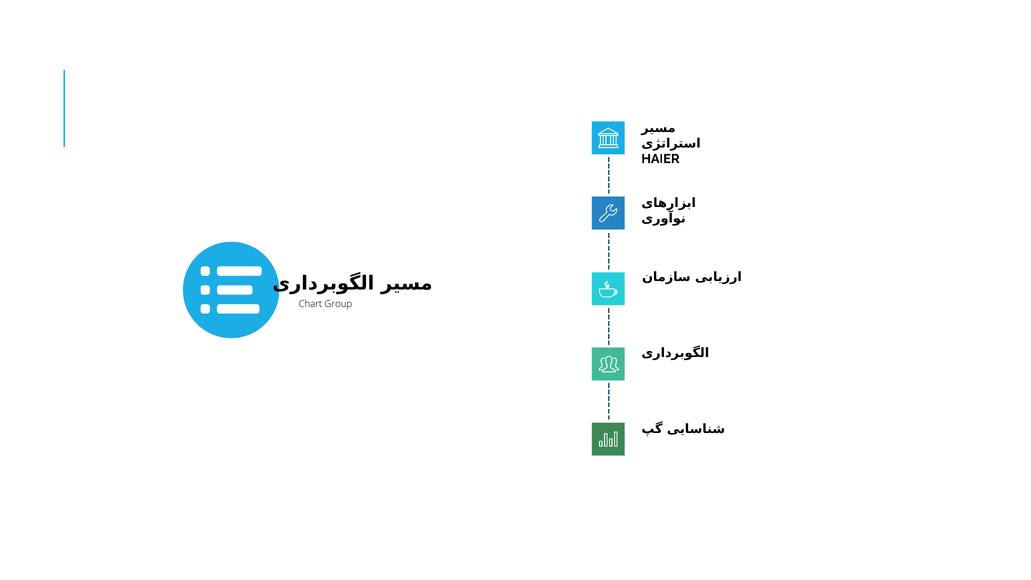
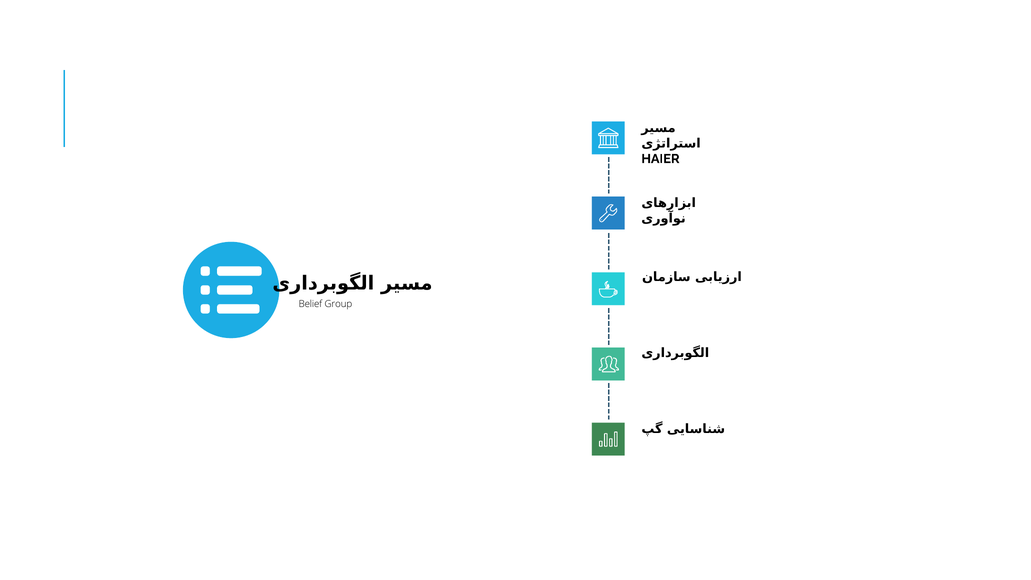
Chart: Chart -> Belief (310, 304)
